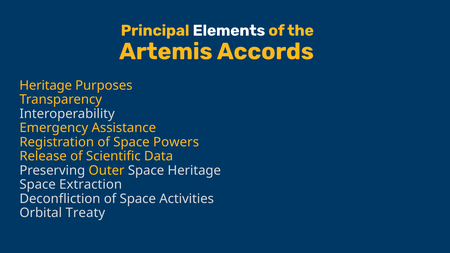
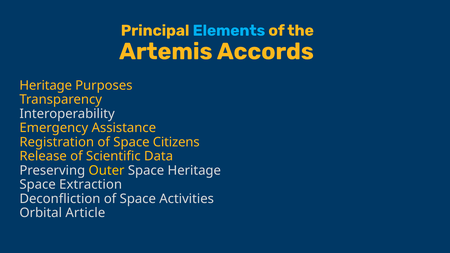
Elements colour: white -> light blue (229, 31)
Powers: Powers -> Citizens (176, 142)
Treaty: Treaty -> Article (85, 213)
